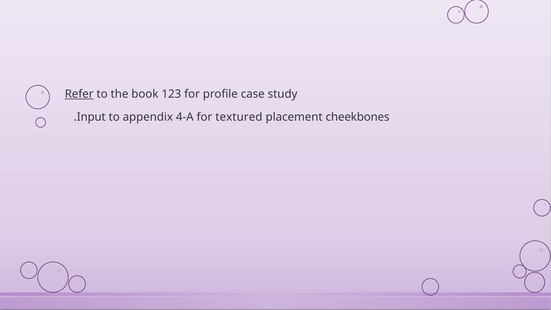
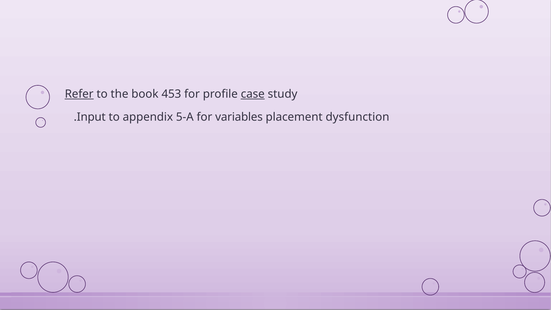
123: 123 -> 453 (171, 94)
case underline: none -> present (253, 94)
4-A: 4-A -> 5-A (185, 117)
textured: textured -> variables (239, 117)
cheekbones: cheekbones -> dysfunction (358, 117)
